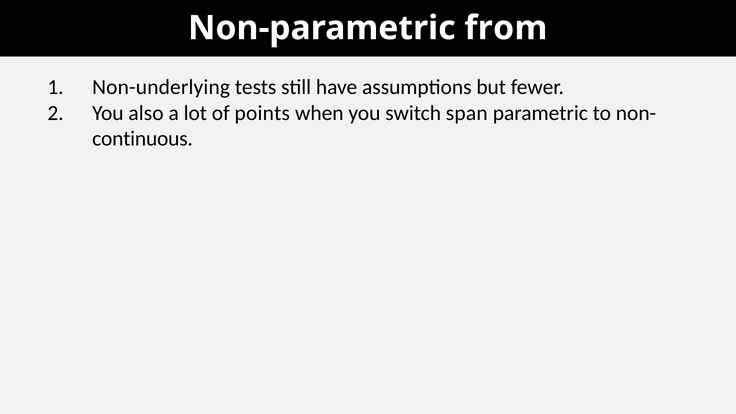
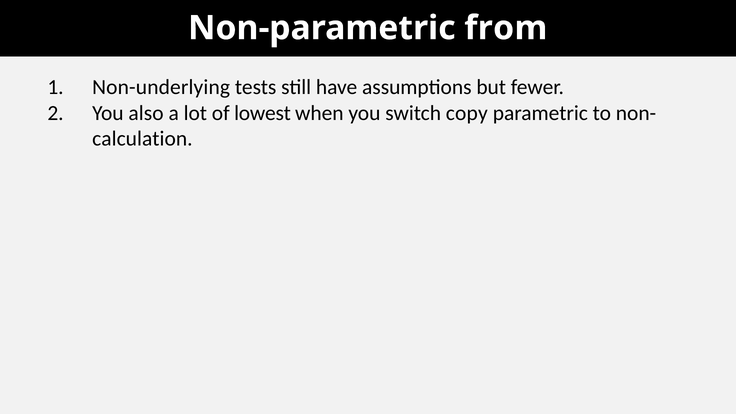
points: points -> lowest (263, 113)
span: span -> copy (467, 113)
continuous: continuous -> calculation (142, 139)
